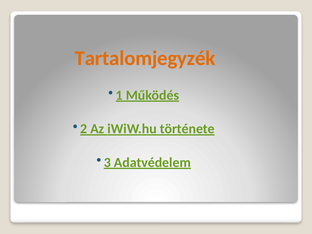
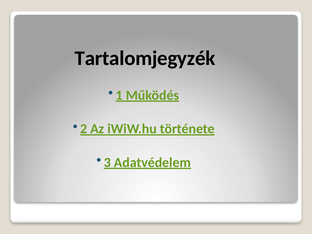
Tartalomjegyzék colour: orange -> black (145, 58)
